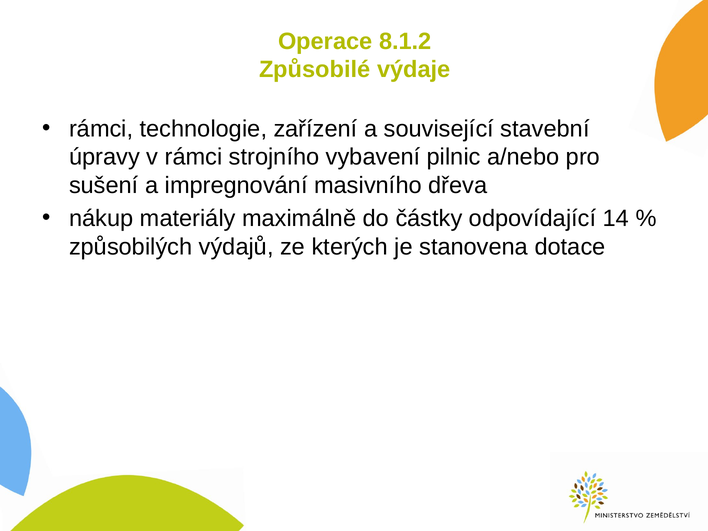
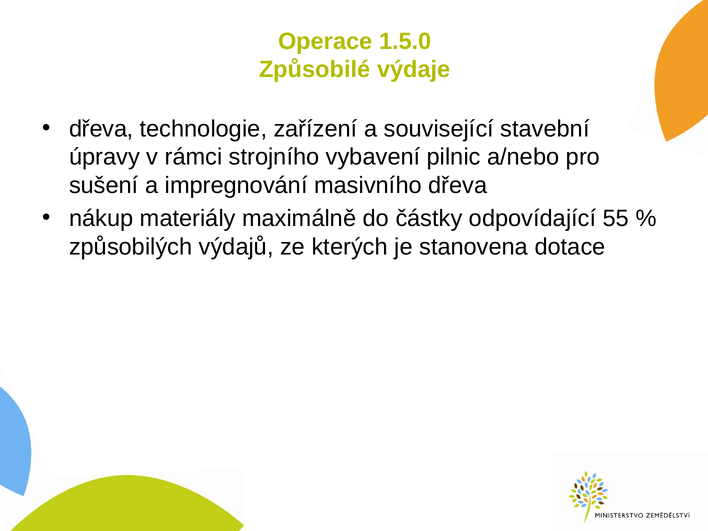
8.1.2: 8.1.2 -> 1.5.0 (405, 41)
rámci: rámci -> dřeva (101, 129)
14: 14 -> 55 (616, 218)
